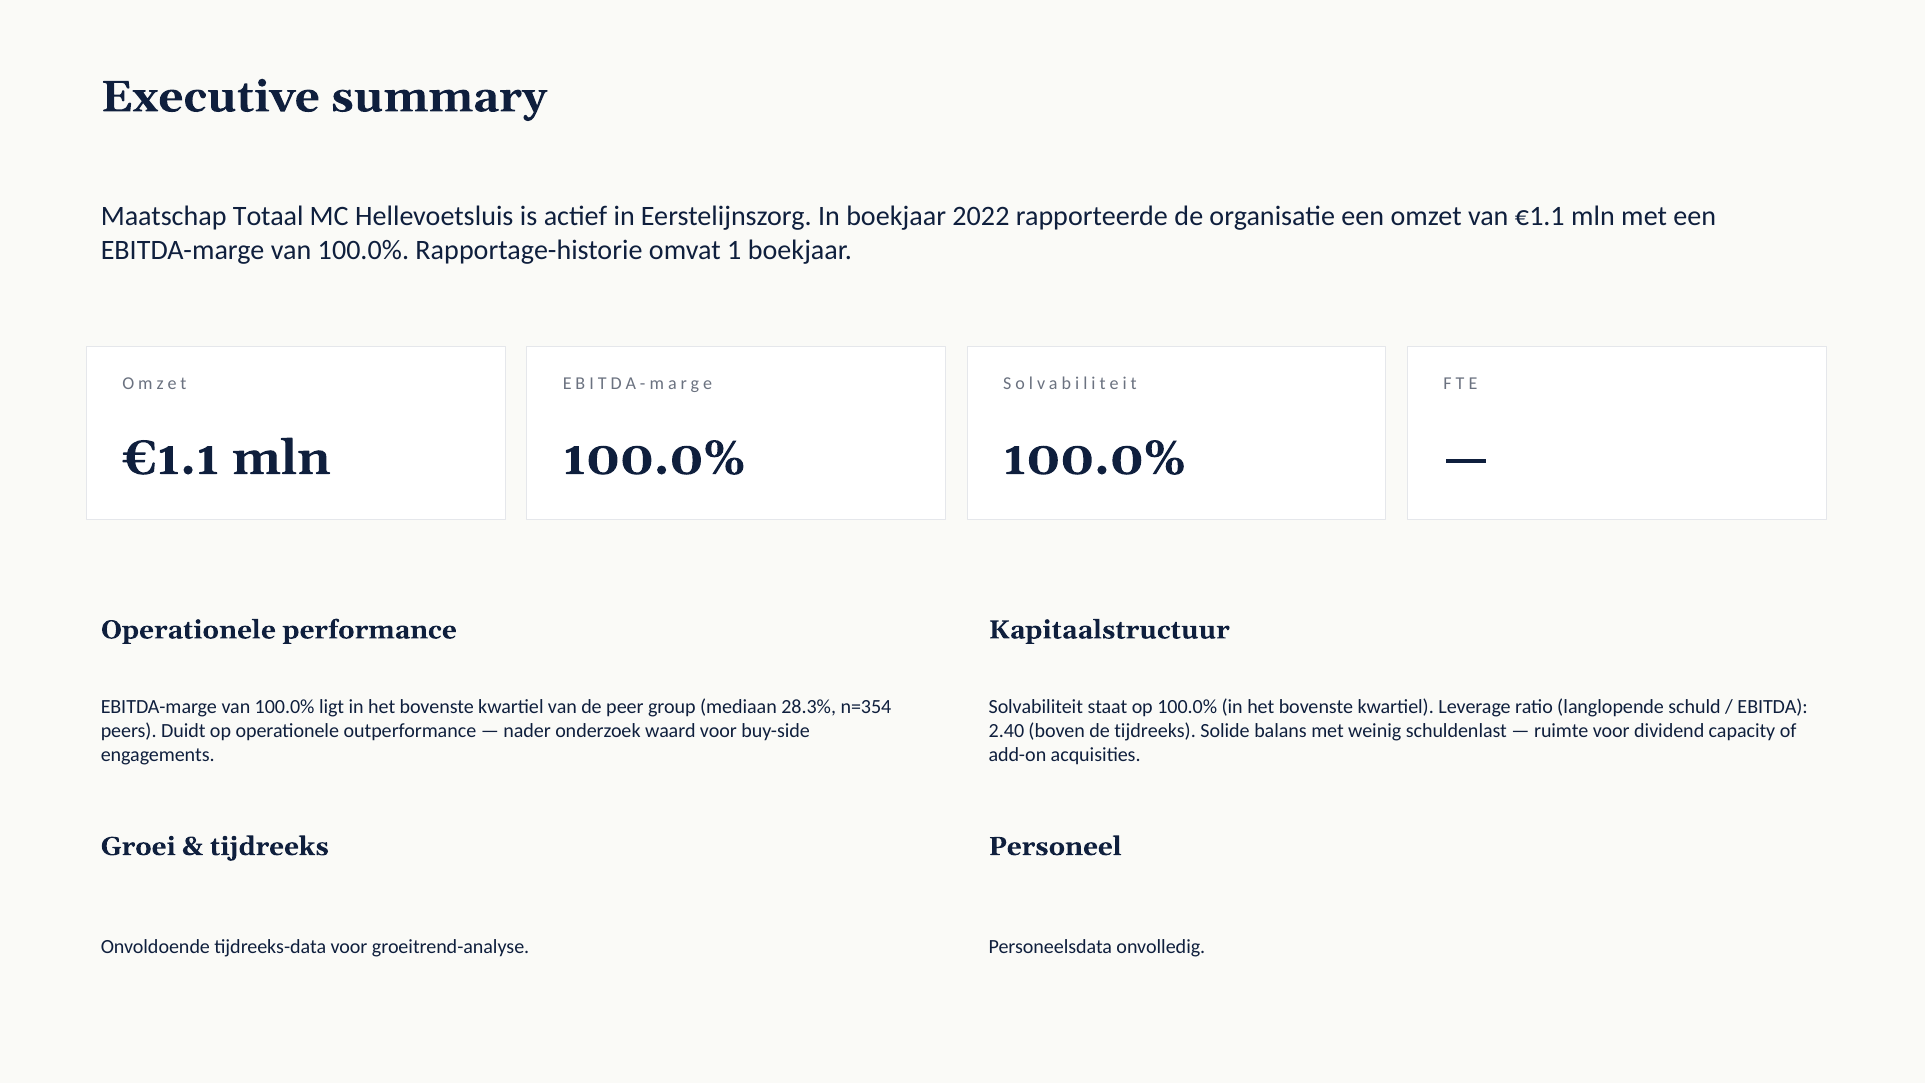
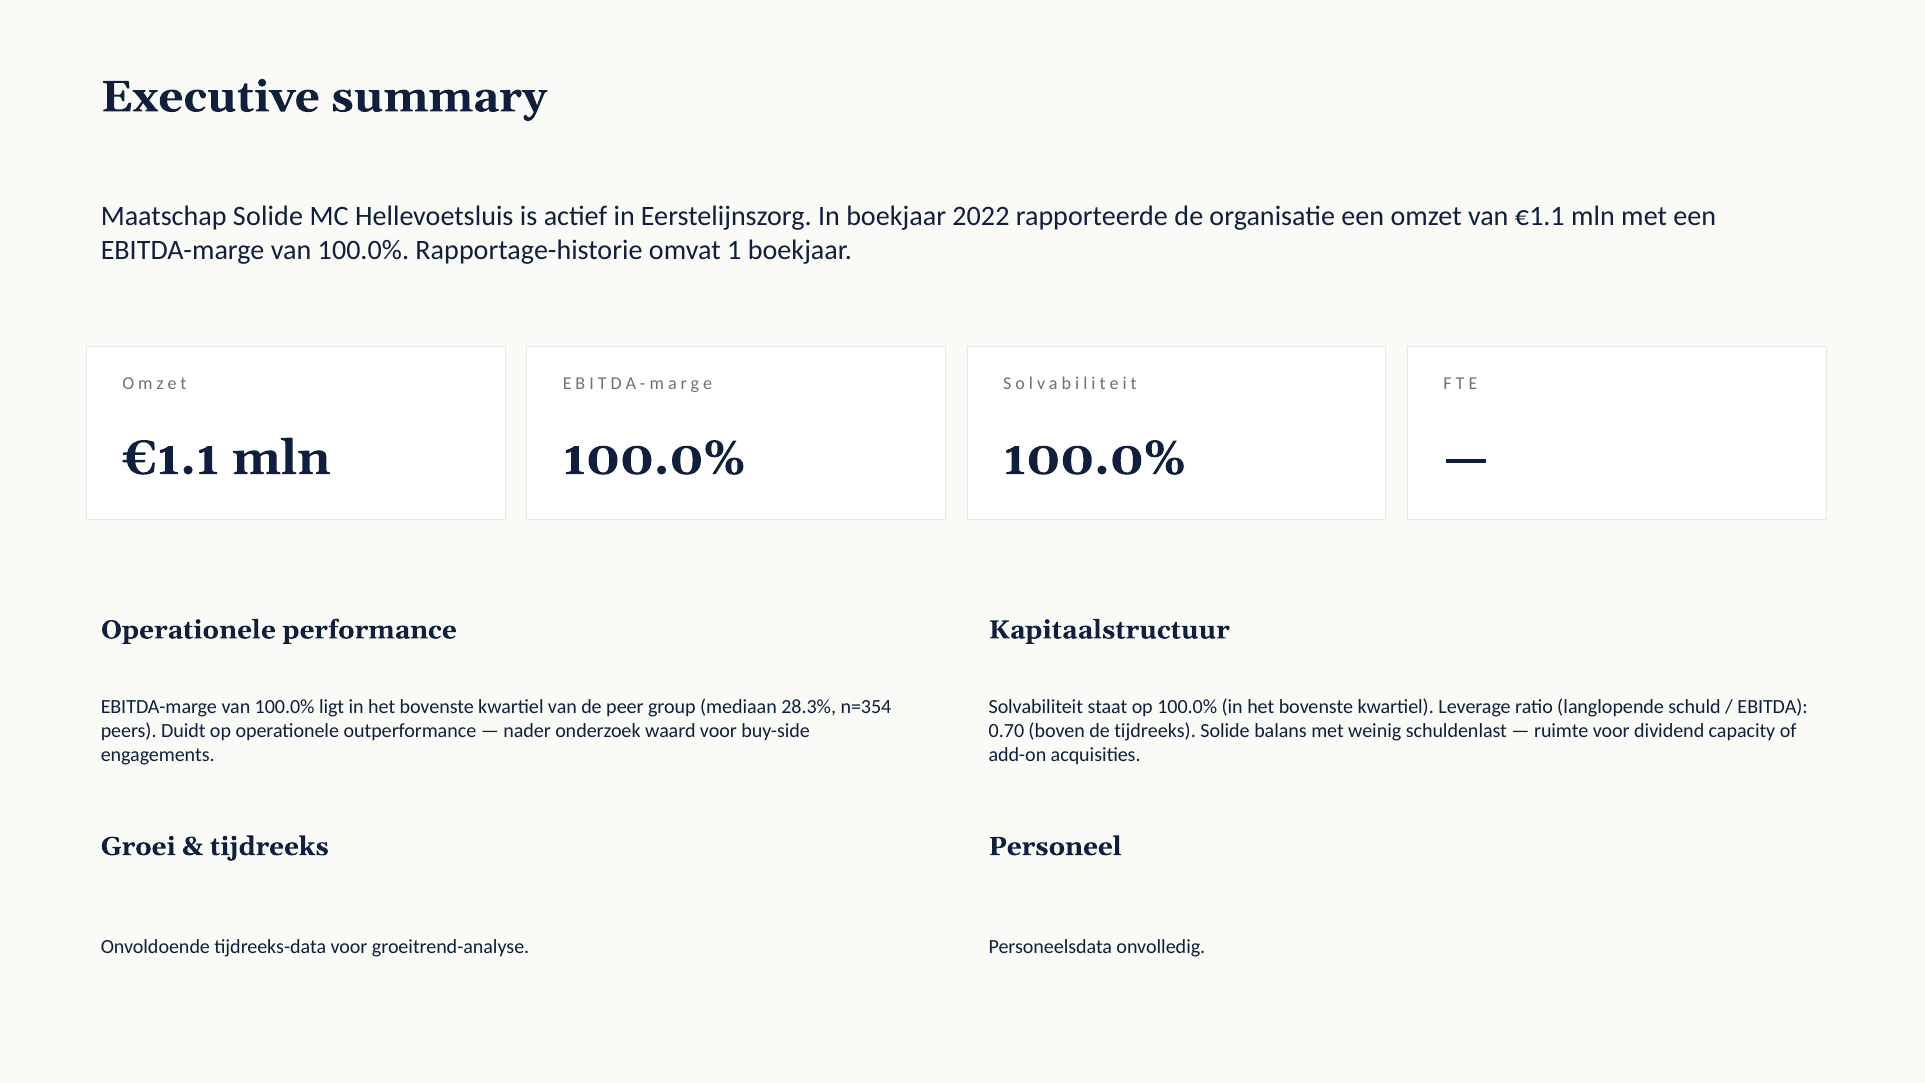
Maatschap Totaal: Totaal -> Solide (268, 216)
2.40: 2.40 -> 0.70 (1006, 730)
